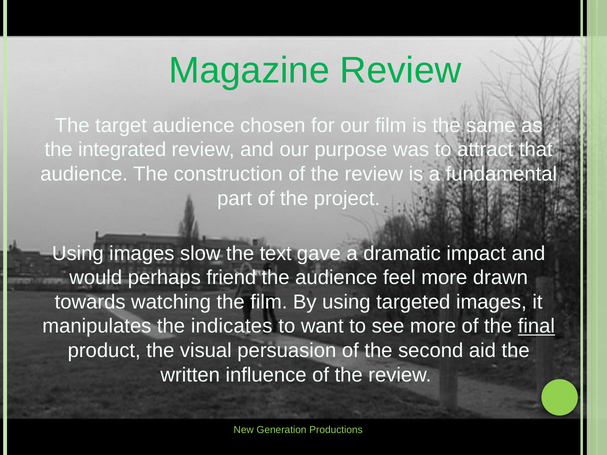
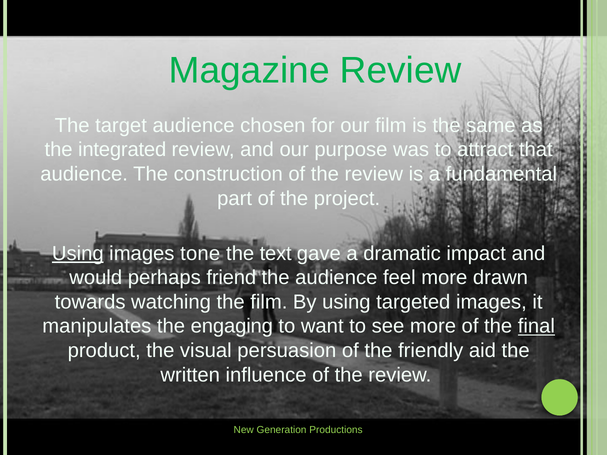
Using underline: none -> present (78, 254)
slow: slow -> tone (200, 254)
indicates: indicates -> engaging (232, 326)
second: second -> friendly (431, 351)
